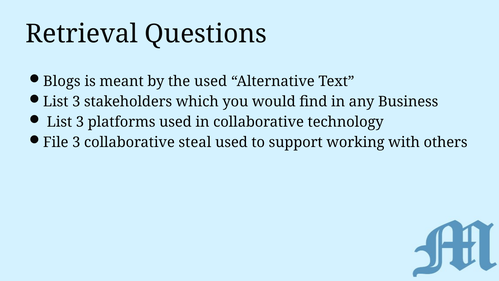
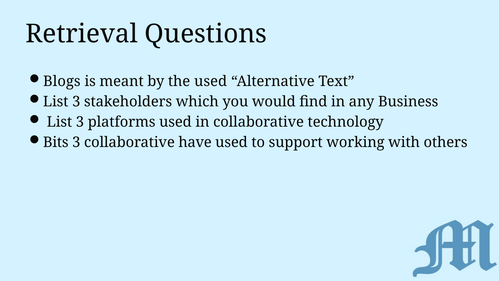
File: File -> Bits (56, 142)
steal: steal -> have (195, 142)
